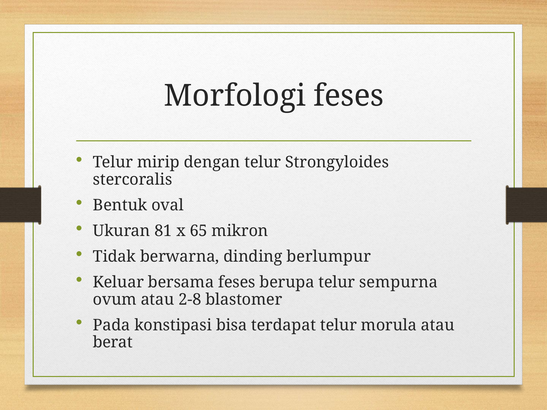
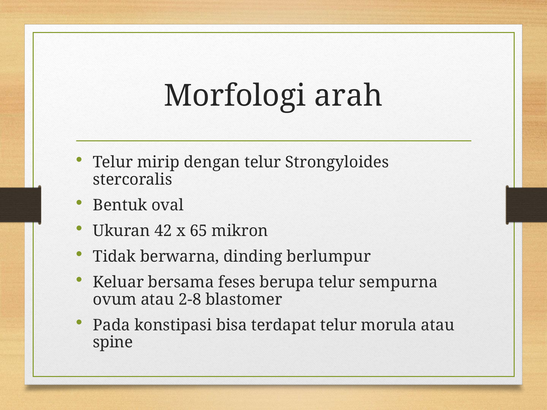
Morfologi feses: feses -> arah (348, 96)
81: 81 -> 42 (163, 231)
berat: berat -> spine (113, 343)
